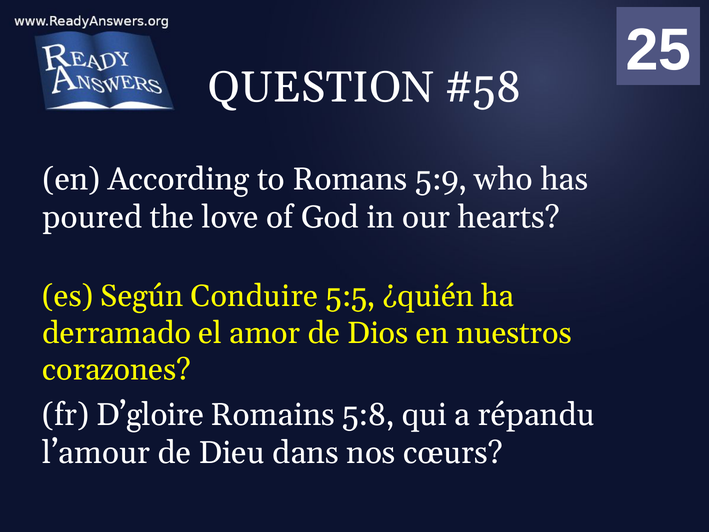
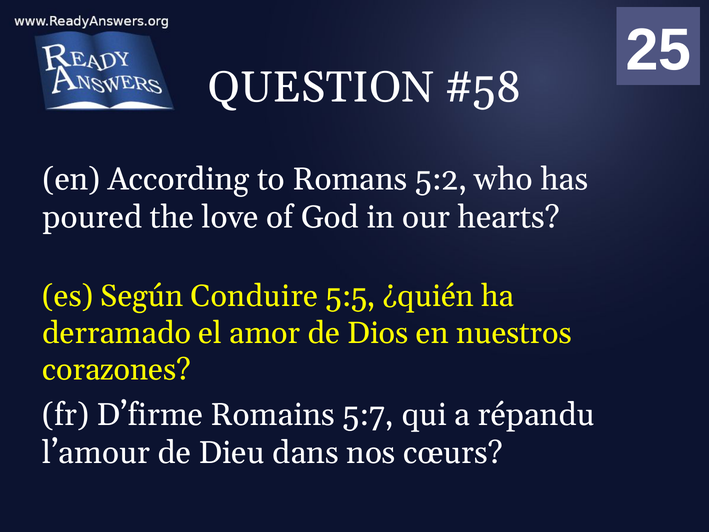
5:9: 5:9 -> 5:2 (441, 179)
D’gloire: D’gloire -> D’firme (150, 415)
5:8: 5:8 -> 5:7 (368, 415)
